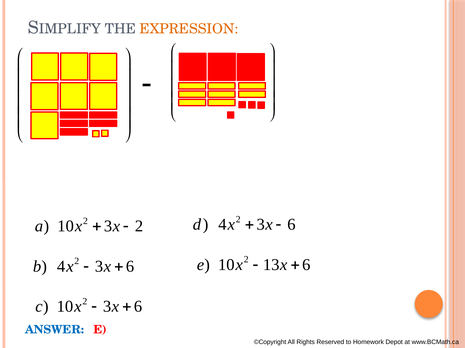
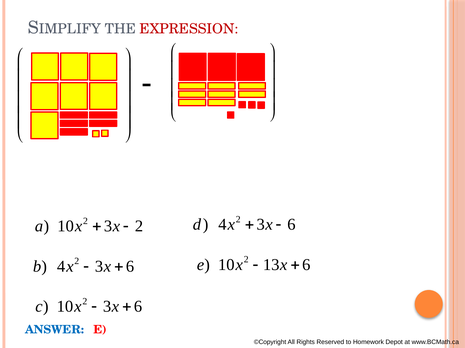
EXPRESSION colour: orange -> red (189, 29)
